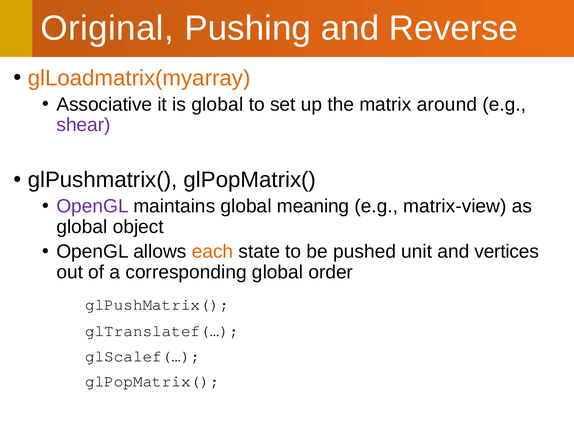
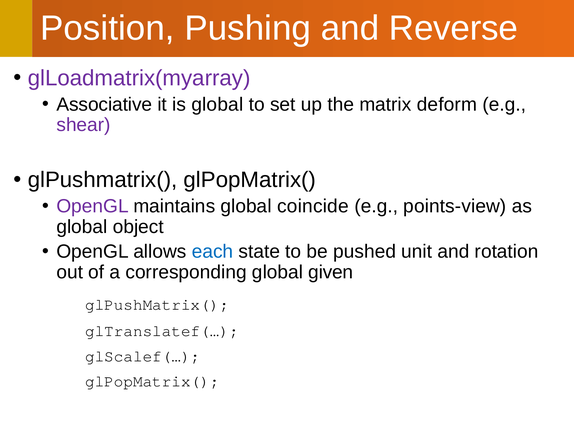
Original: Original -> Position (107, 28)
glLoadmatrix(myarray colour: orange -> purple (139, 78)
around: around -> deform (447, 104)
meaning: meaning -> coincide (313, 206)
matrix-view: matrix-view -> points-view (455, 206)
each colour: orange -> blue (213, 252)
vertices: vertices -> rotation (507, 252)
order: order -> given (331, 272)
